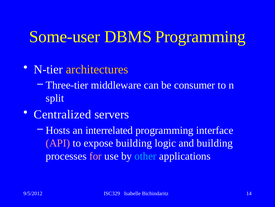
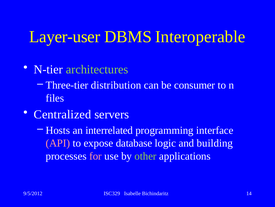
Some-user: Some-user -> Layer-user (65, 37)
DBMS Programming: Programming -> Interoperable (200, 37)
architectures colour: yellow -> light green (97, 69)
middleware: middleware -> distribution (116, 85)
split: split -> files (55, 98)
expose building: building -> database (134, 143)
other colour: light blue -> light green (146, 156)
